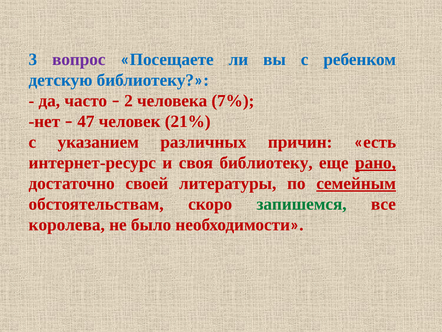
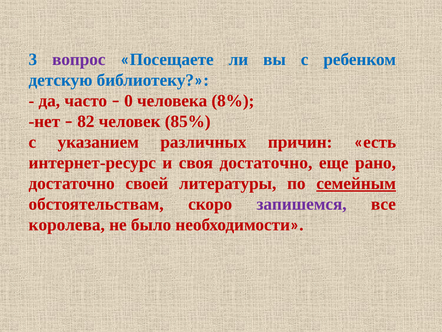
2: 2 -> 0 (128, 101)
7%: 7% -> 8% (233, 101)
47: 47 -> 82 (86, 121)
21%: 21% -> 85% (188, 121)
своя библиотеку: библиотеку -> достаточно (266, 163)
рано underline: present -> none (376, 163)
запишемся colour: green -> purple (302, 204)
